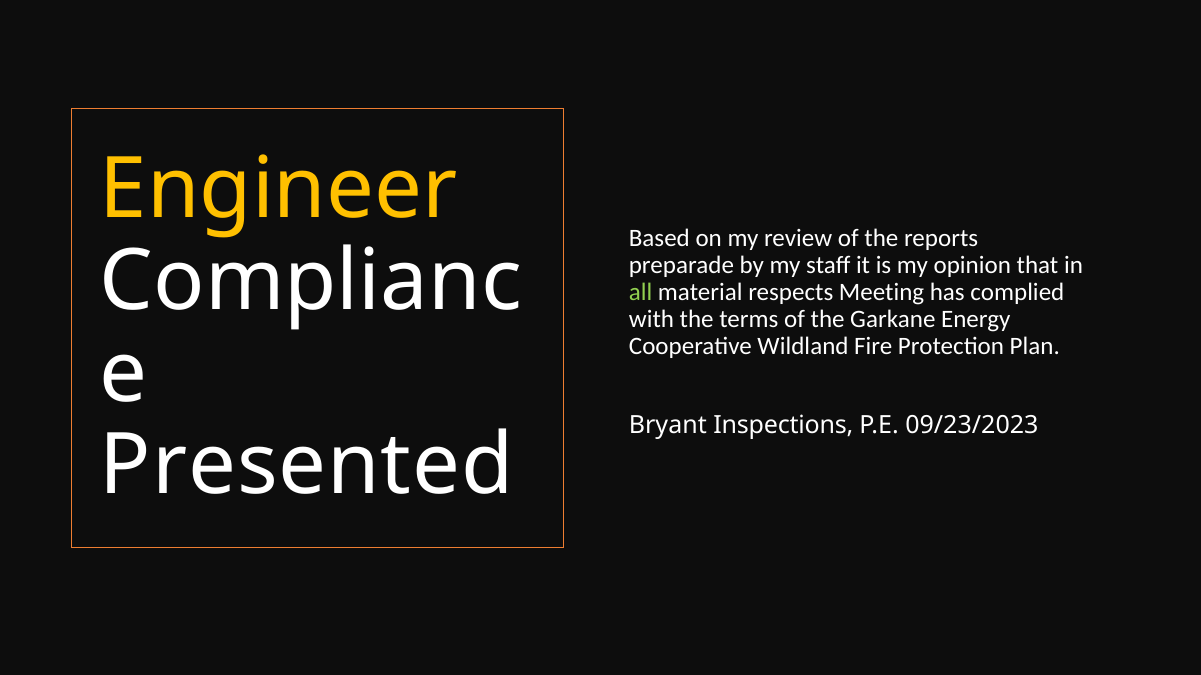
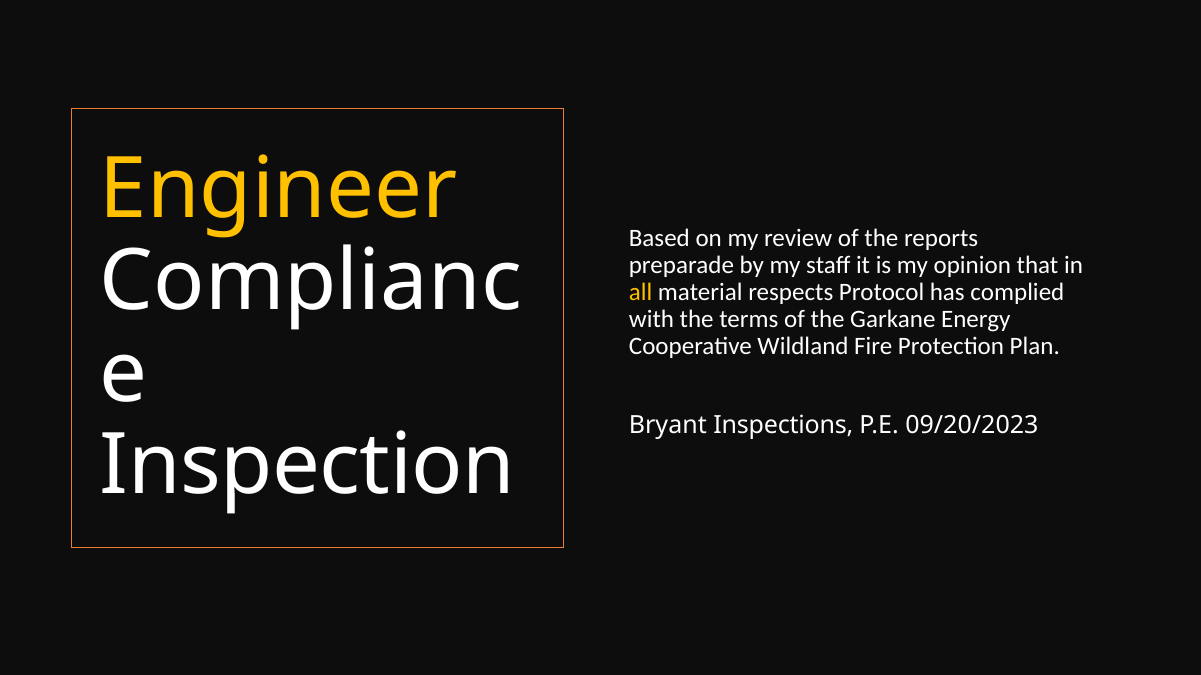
all colour: light green -> yellow (641, 292)
Meeting: Meeting -> Protocol (882, 292)
09/23/2023: 09/23/2023 -> 09/20/2023 (972, 426)
Presented: Presented -> Inspection (307, 466)
